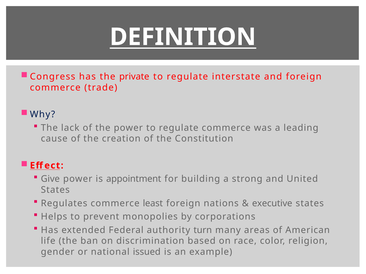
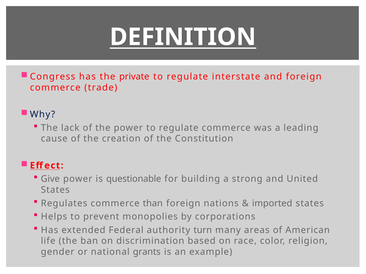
appointment: appointment -> questionable (134, 179)
least: least -> than (153, 204)
executive: executive -> imported (272, 204)
issued: issued -> grants (147, 252)
